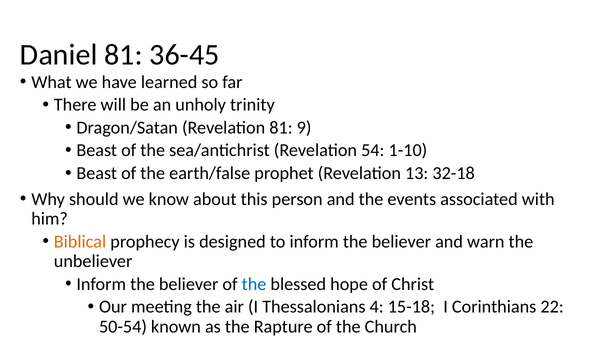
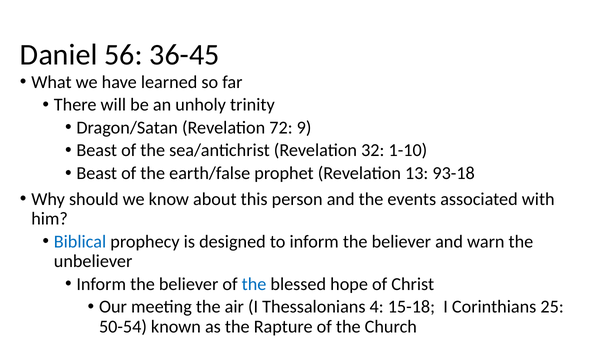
Daniel 81: 81 -> 56 (123, 55)
Revelation 81: 81 -> 72 (281, 127)
54: 54 -> 32 (373, 150)
32-18: 32-18 -> 93-18 (454, 173)
Biblical colour: orange -> blue (80, 241)
22: 22 -> 25 (552, 307)
